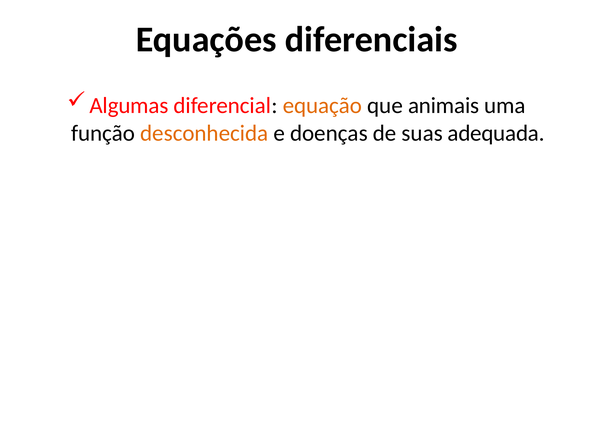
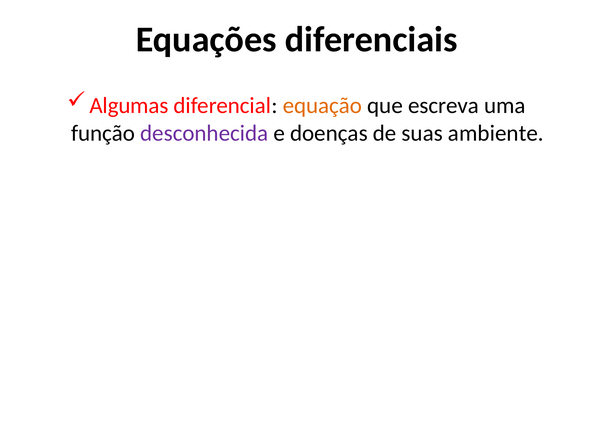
animais: animais -> escreva (444, 105)
desconhecida colour: orange -> purple (204, 133)
adequada: adequada -> ambiente (496, 133)
